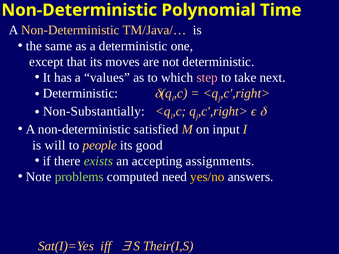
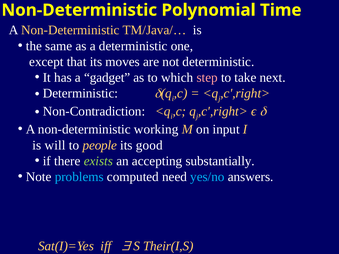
values: values -> gadget (107, 78)
Non-Substantially: Non-Substantially -> Non-Contradiction (94, 111)
satisfied: satisfied -> working (156, 129)
assignments: assignments -> substantially (220, 161)
problems colour: light green -> light blue (79, 177)
yes/no colour: yellow -> light blue (207, 177)
